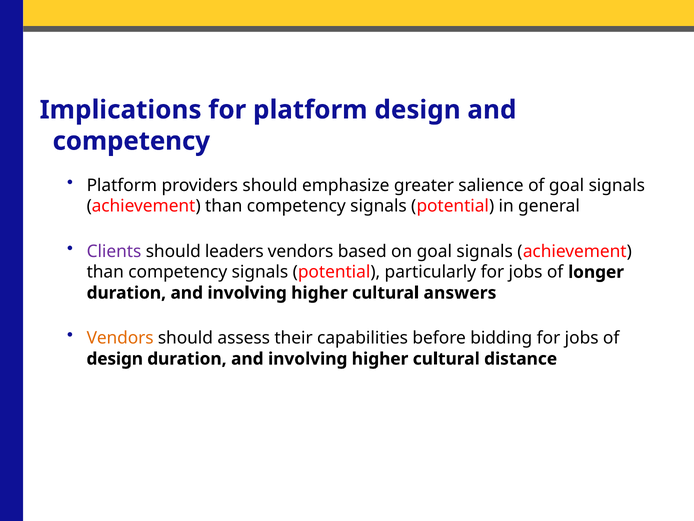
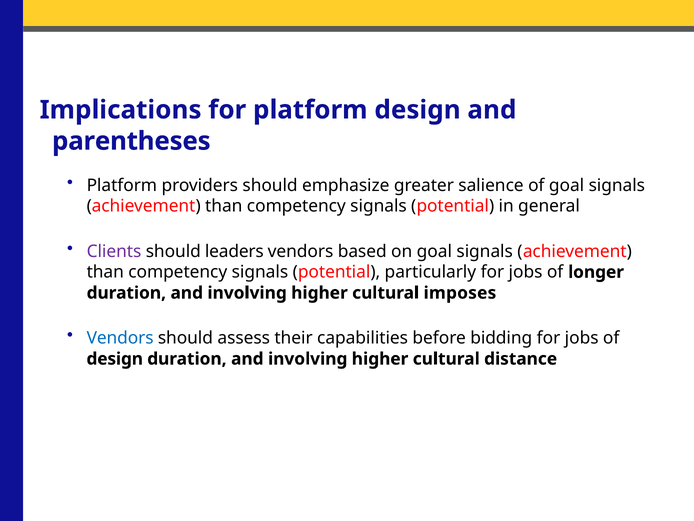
competency: competency -> parentheses (131, 141)
answers: answers -> imposes (460, 293)
Vendors colour: orange -> blue (120, 338)
